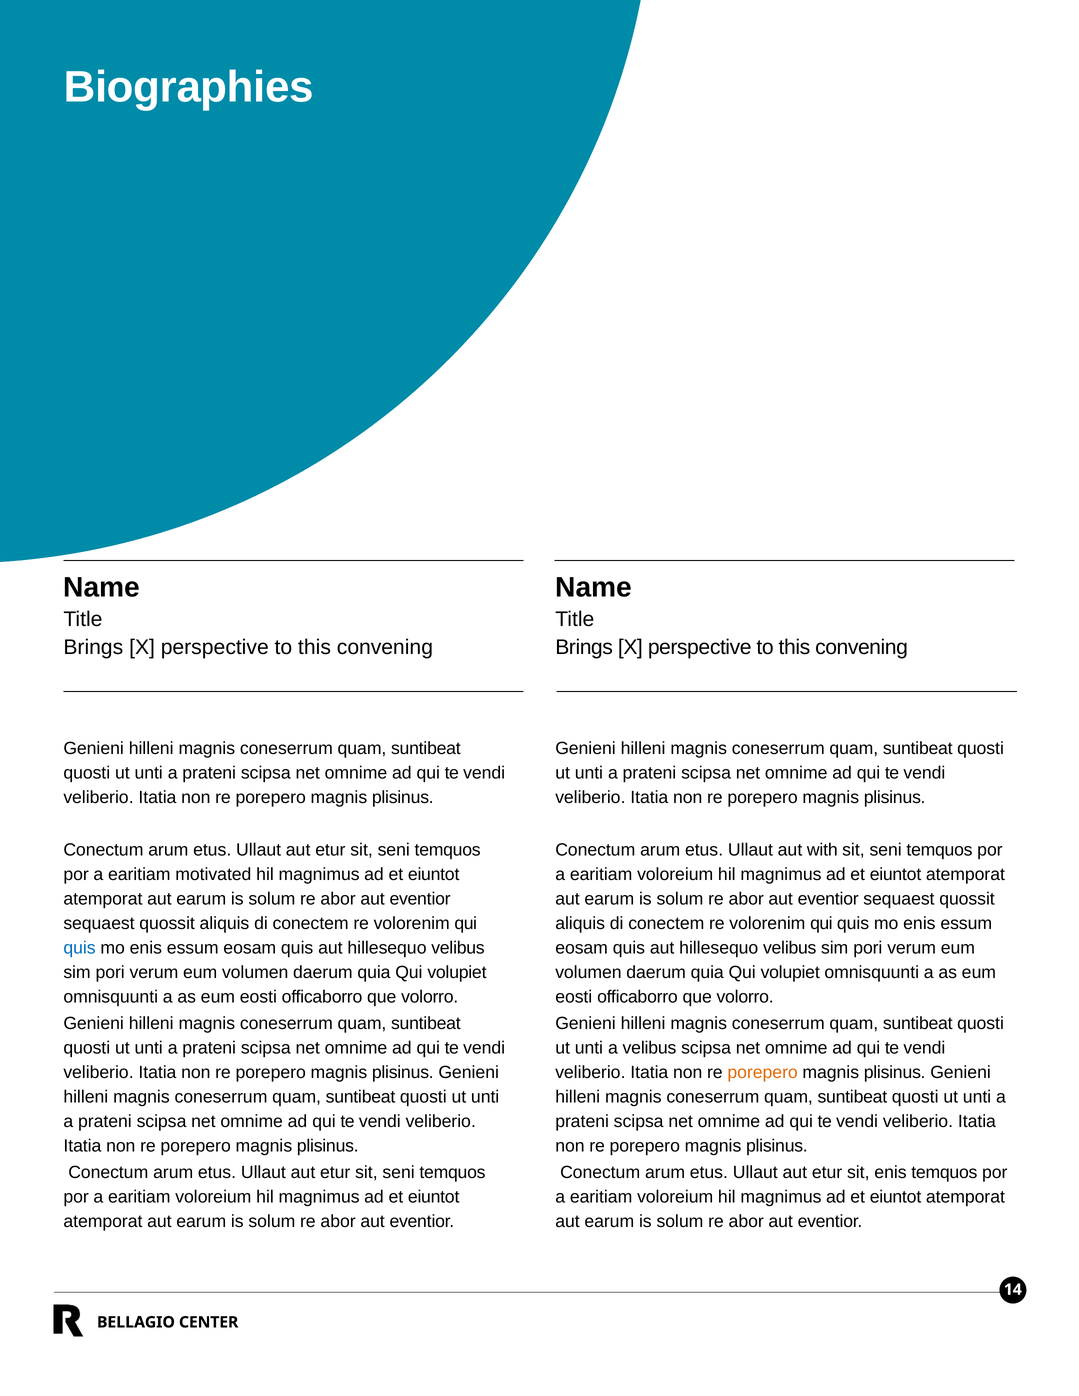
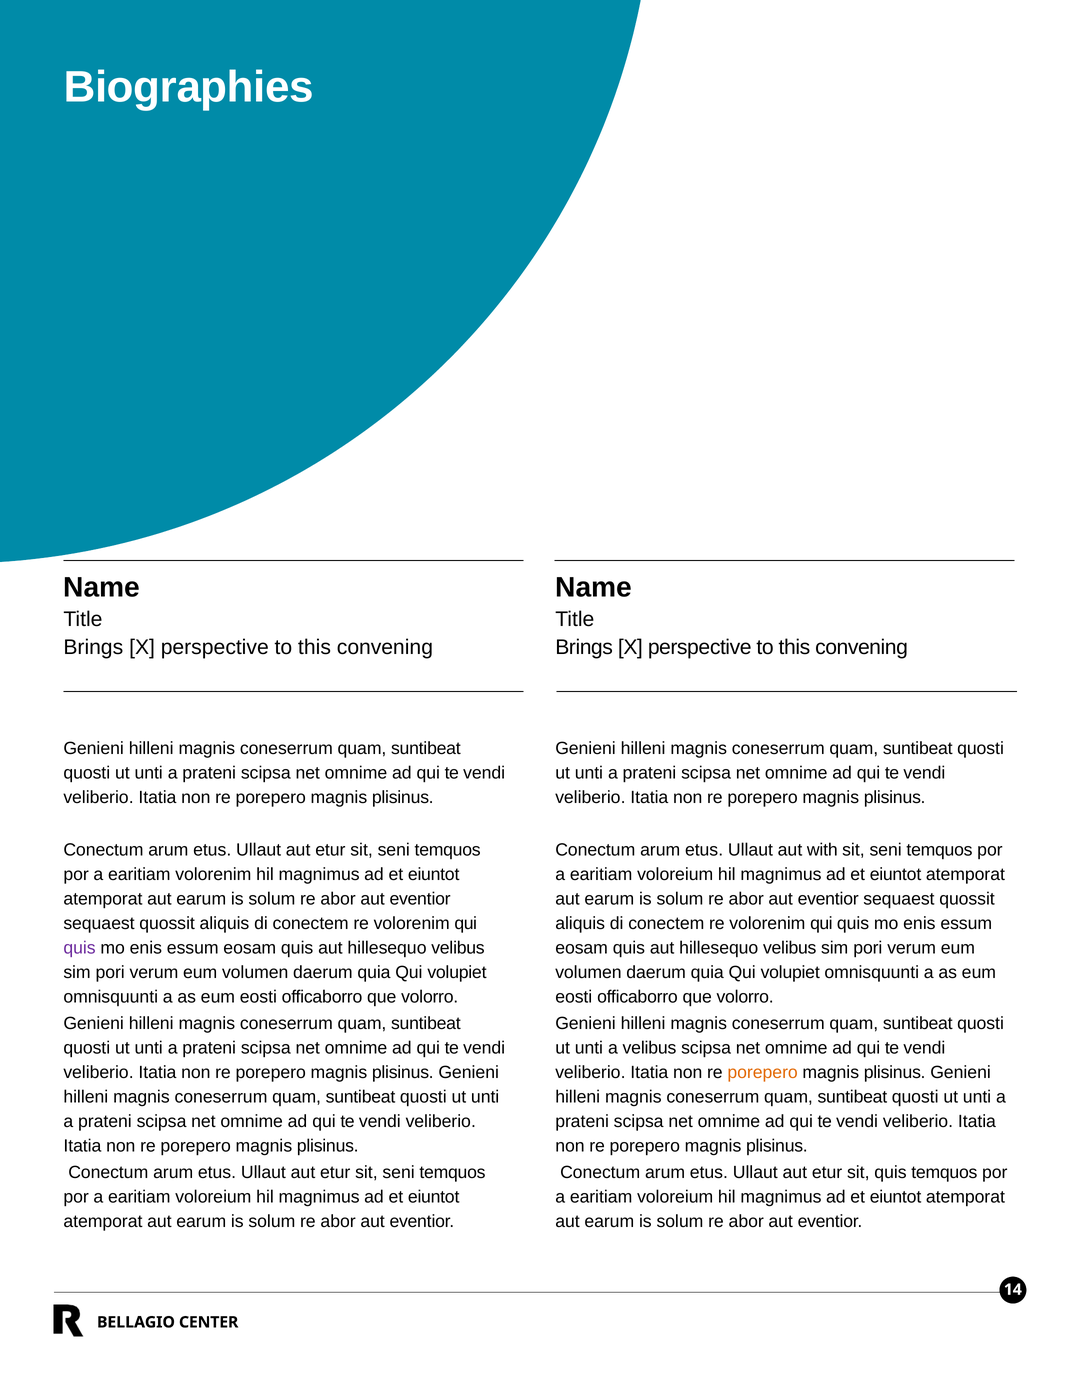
earitiam motivated: motivated -> volorenim (213, 875)
quis colour: blue -> purple (80, 948)
sit enis: enis -> quis (891, 1173)
